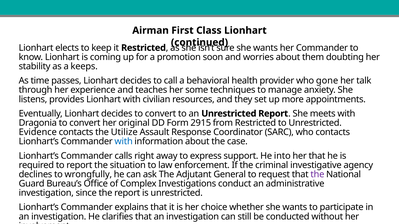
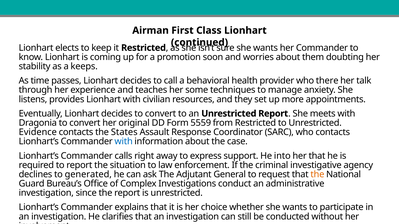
gone: gone -> there (327, 81)
2915: 2915 -> 5559 (201, 123)
Utilize: Utilize -> States (124, 132)
wrongfully: wrongfully -> generated (88, 175)
the colour: purple -> orange (317, 175)
